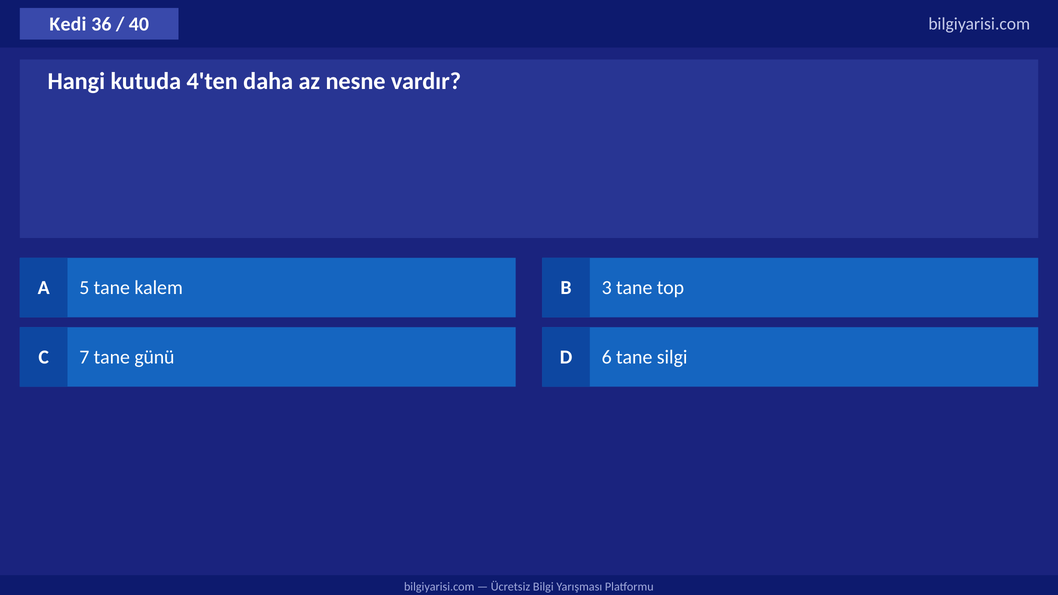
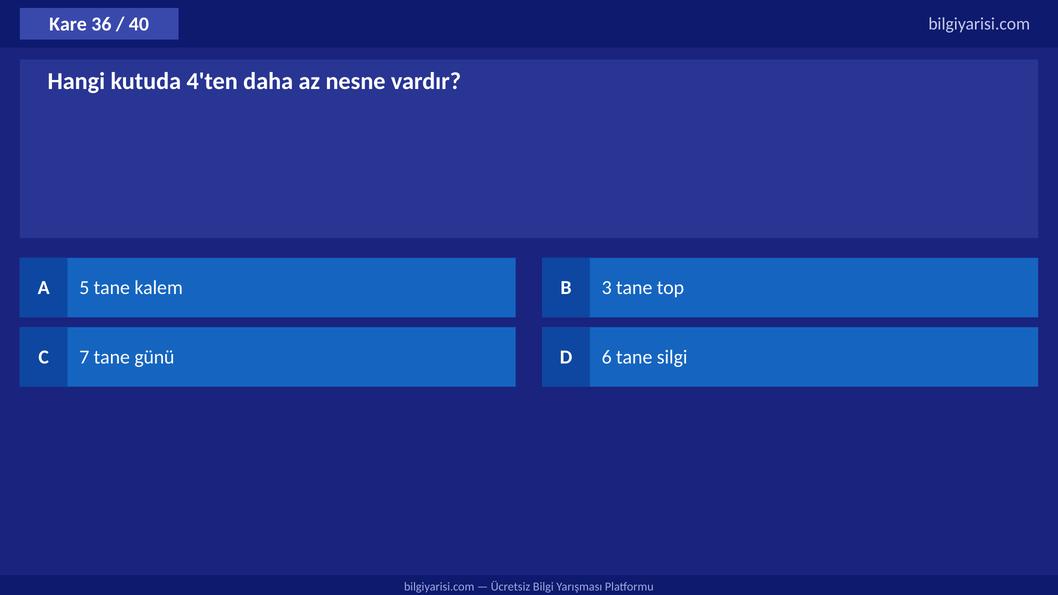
Kedi: Kedi -> Kare (68, 24)
